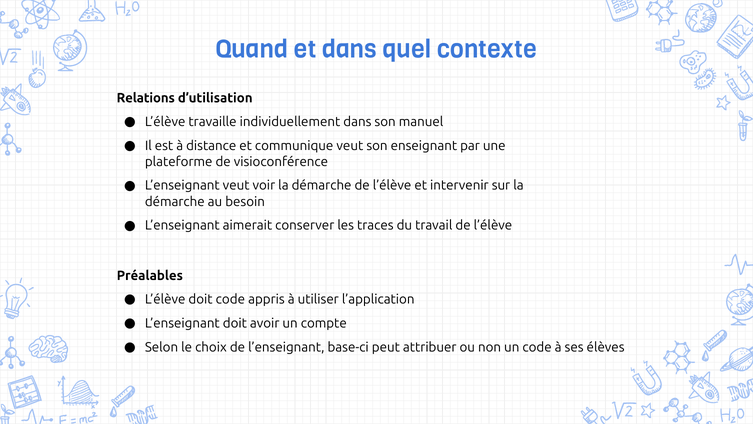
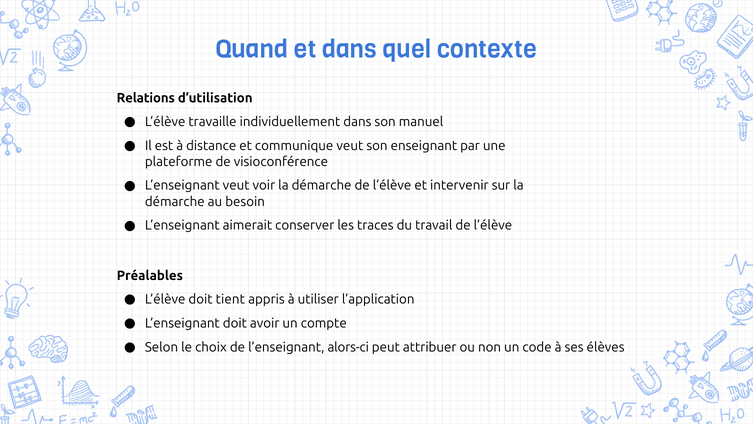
doit code: code -> tient (230, 299)
base-ci: base-ci -> alors-ci (348, 347)
